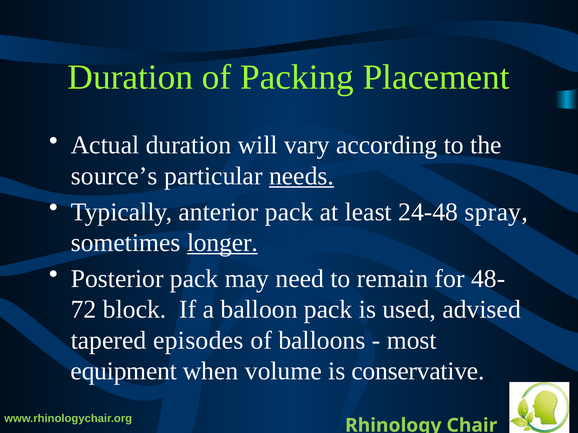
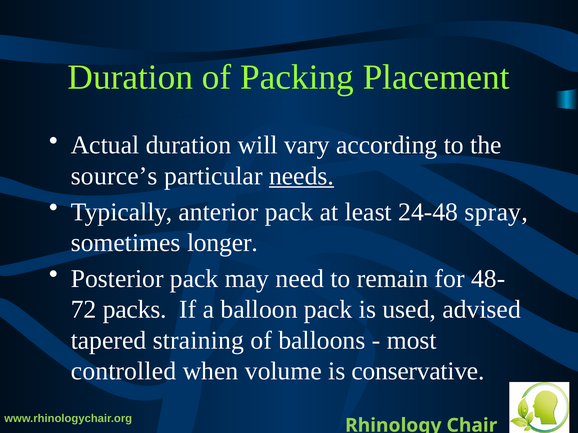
longer underline: present -> none (222, 243)
block: block -> packs (135, 310)
episodes: episodes -> straining (198, 341)
equipment: equipment -> controlled (124, 371)
